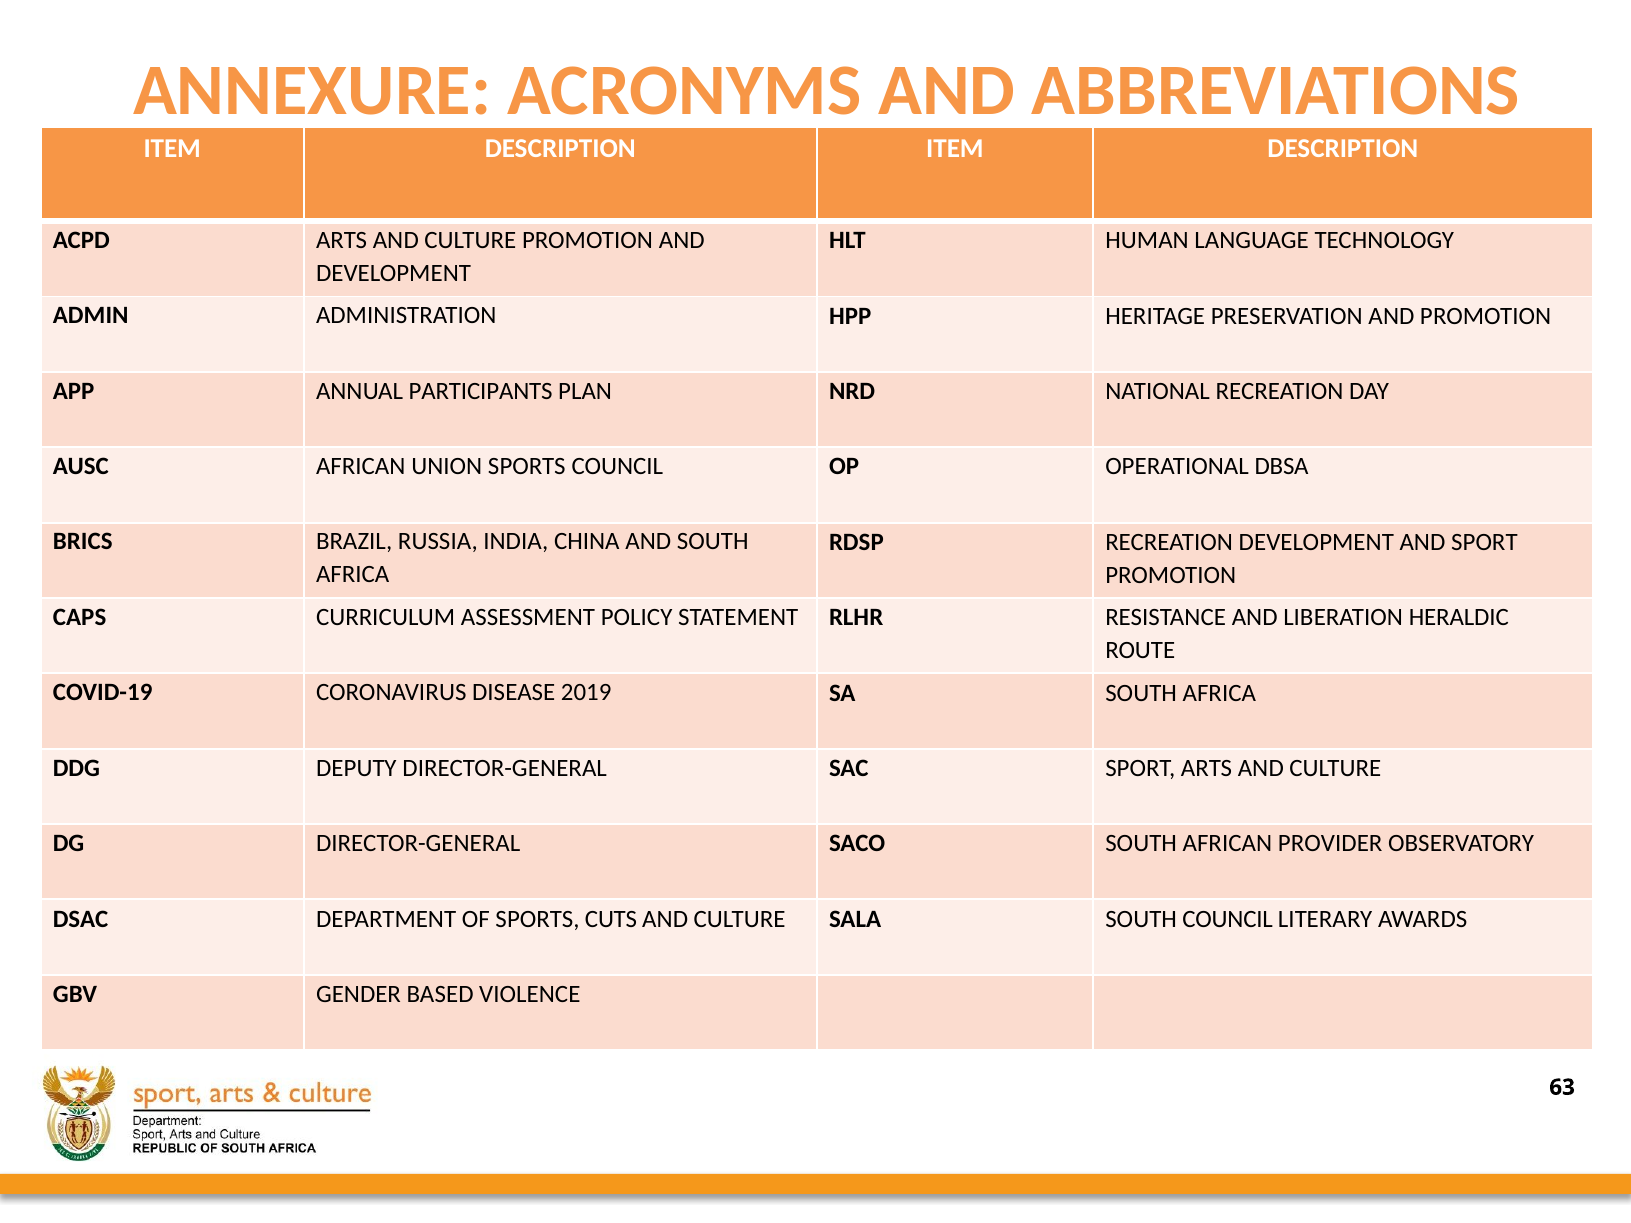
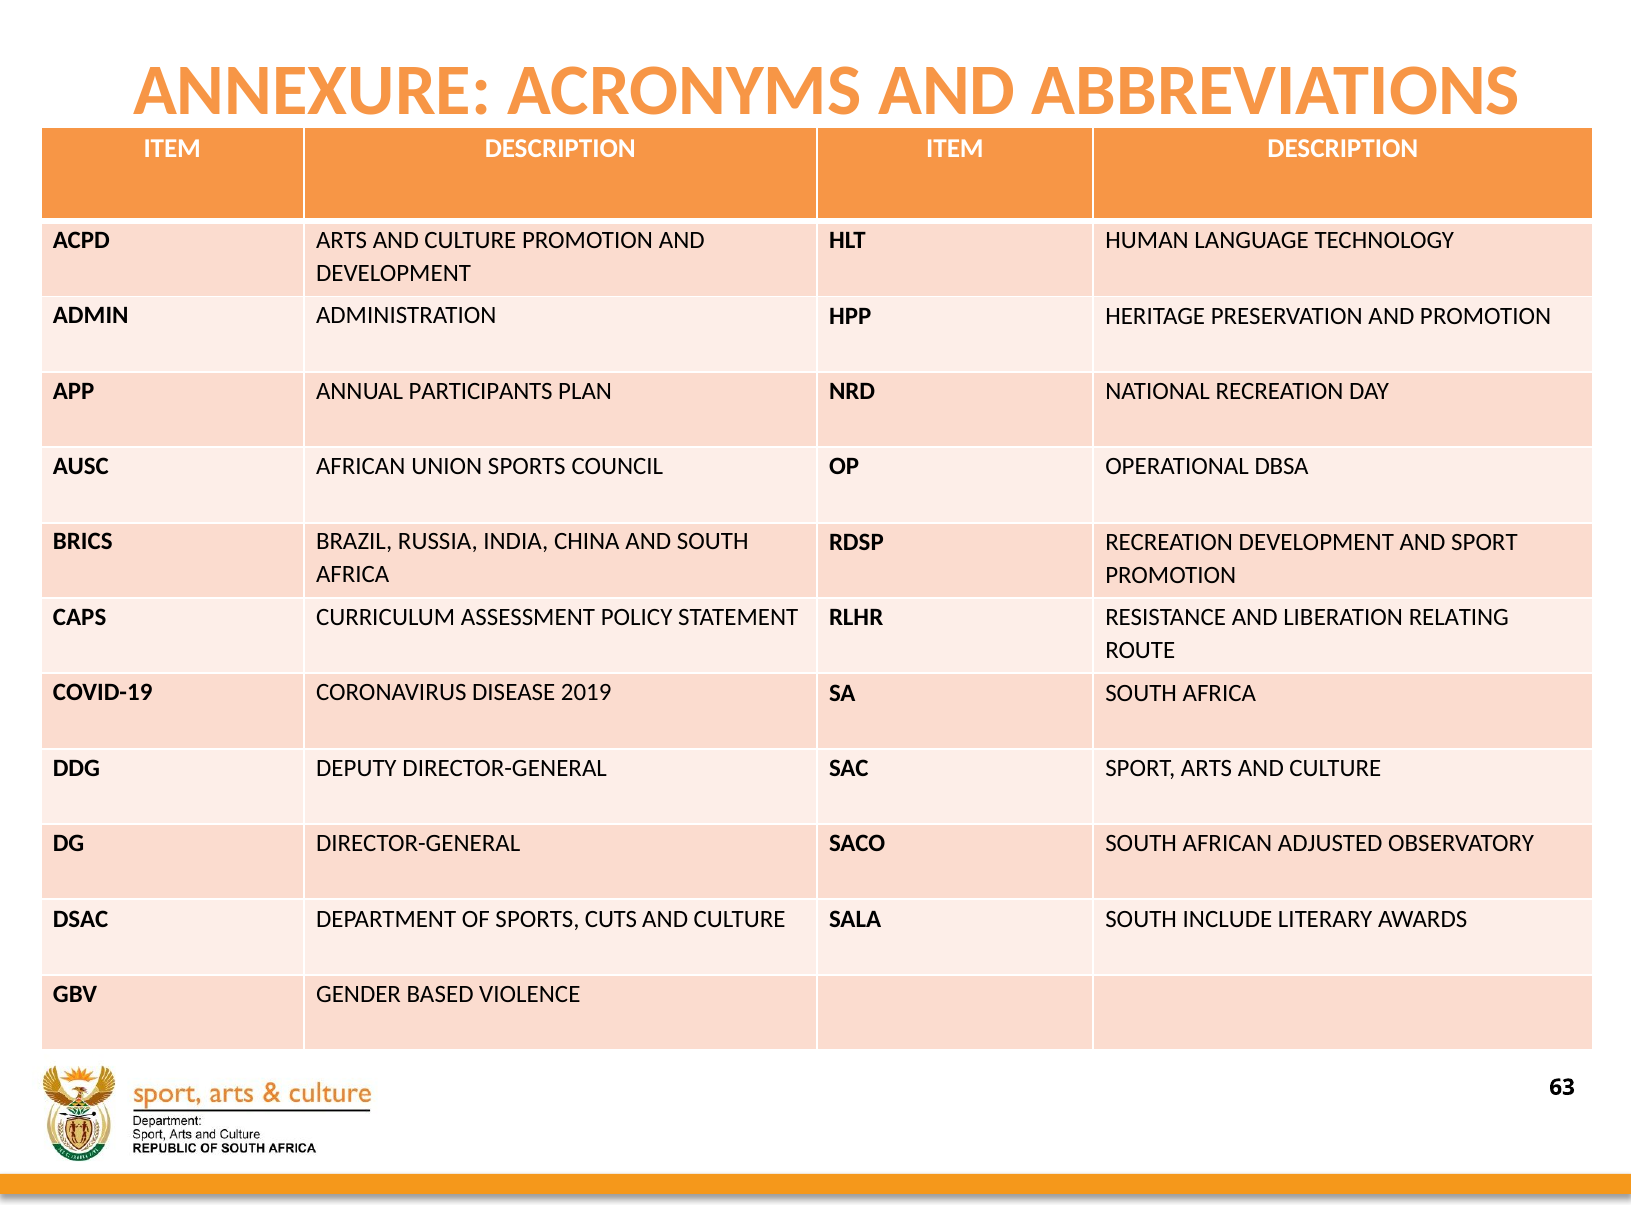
HERALDIC: HERALDIC -> RELATING (1459, 618)
PROVIDER: PROVIDER -> ADJUSTED (1330, 844)
SOUTH COUNCIL: COUNCIL -> INCLUDE (1227, 919)
